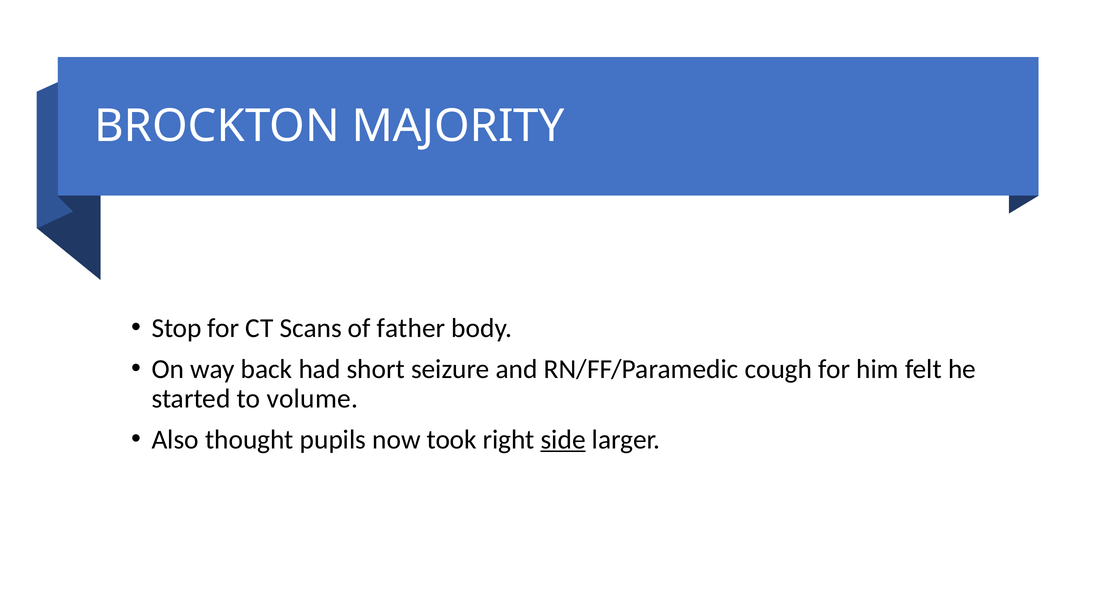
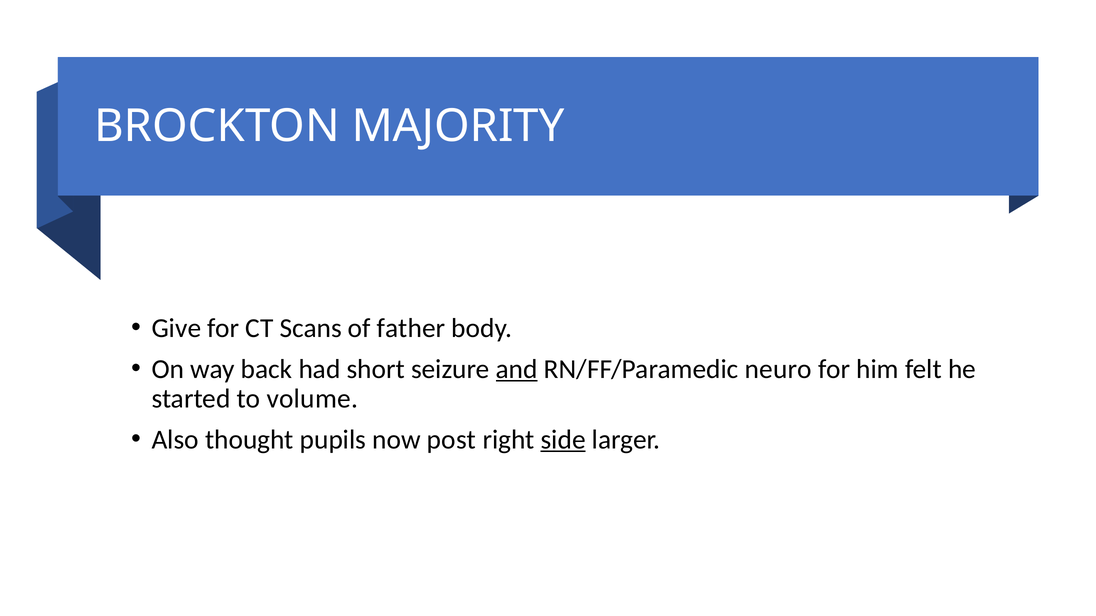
Stop: Stop -> Give (176, 328)
and underline: none -> present (517, 369)
cough: cough -> neuro (778, 369)
took: took -> post (451, 440)
